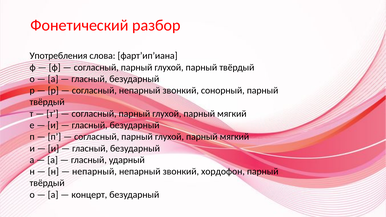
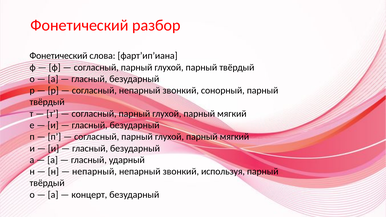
Употребления: Употребления -> Фонетический (58, 56)
хордофон: хордофон -> используя (223, 172)
